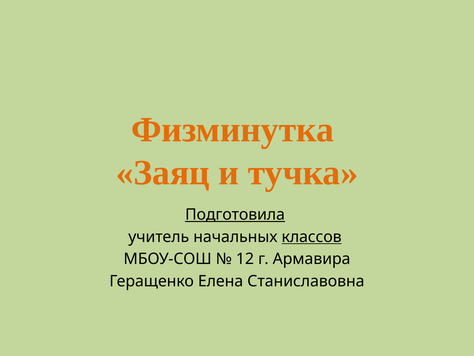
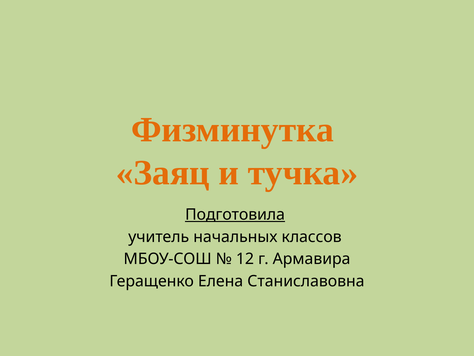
классов underline: present -> none (312, 237)
